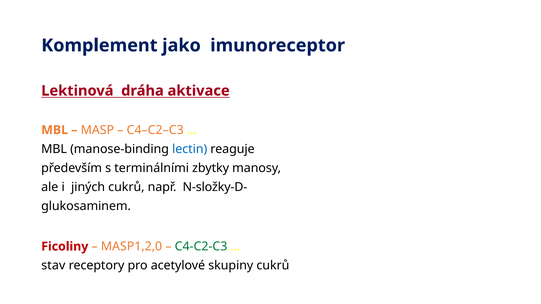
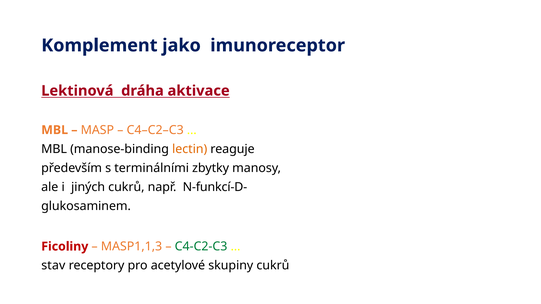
lectin colour: blue -> orange (190, 149)
N-složky-D-: N-složky-D- -> N-funkcí-D- (215, 187)
MASP1,2,0: MASP1,2,0 -> MASP1,1,3 (132, 247)
